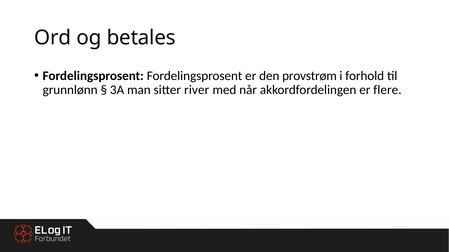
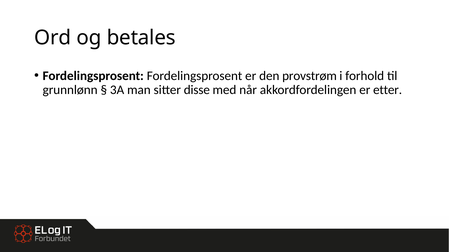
river: river -> disse (197, 90)
flere: flere -> etter (388, 90)
